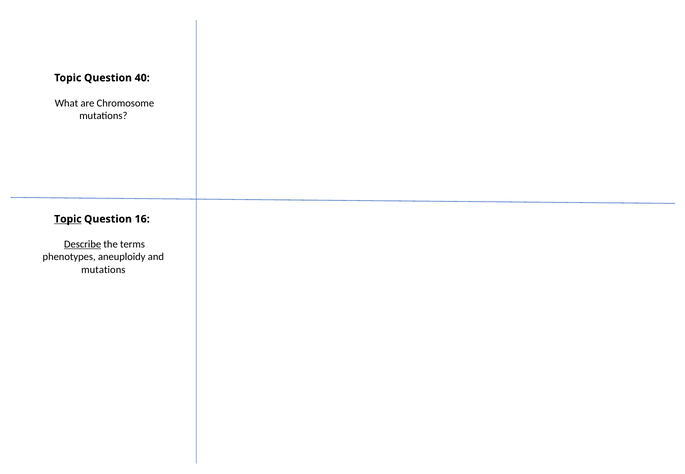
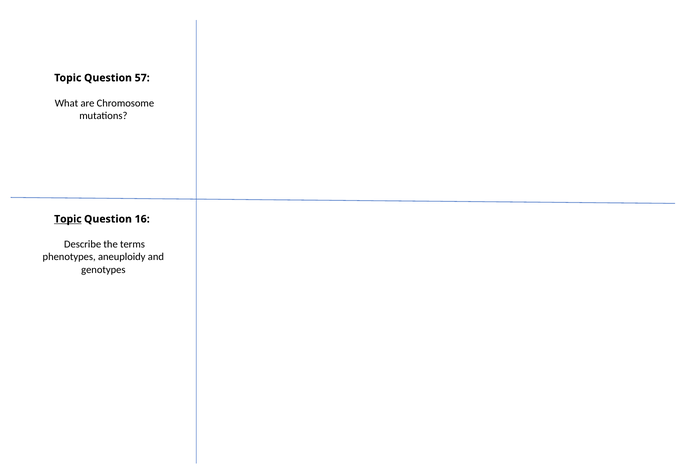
40: 40 -> 57 (142, 78)
Describe underline: present -> none (83, 244)
mutations: mutations -> genotypes (103, 270)
